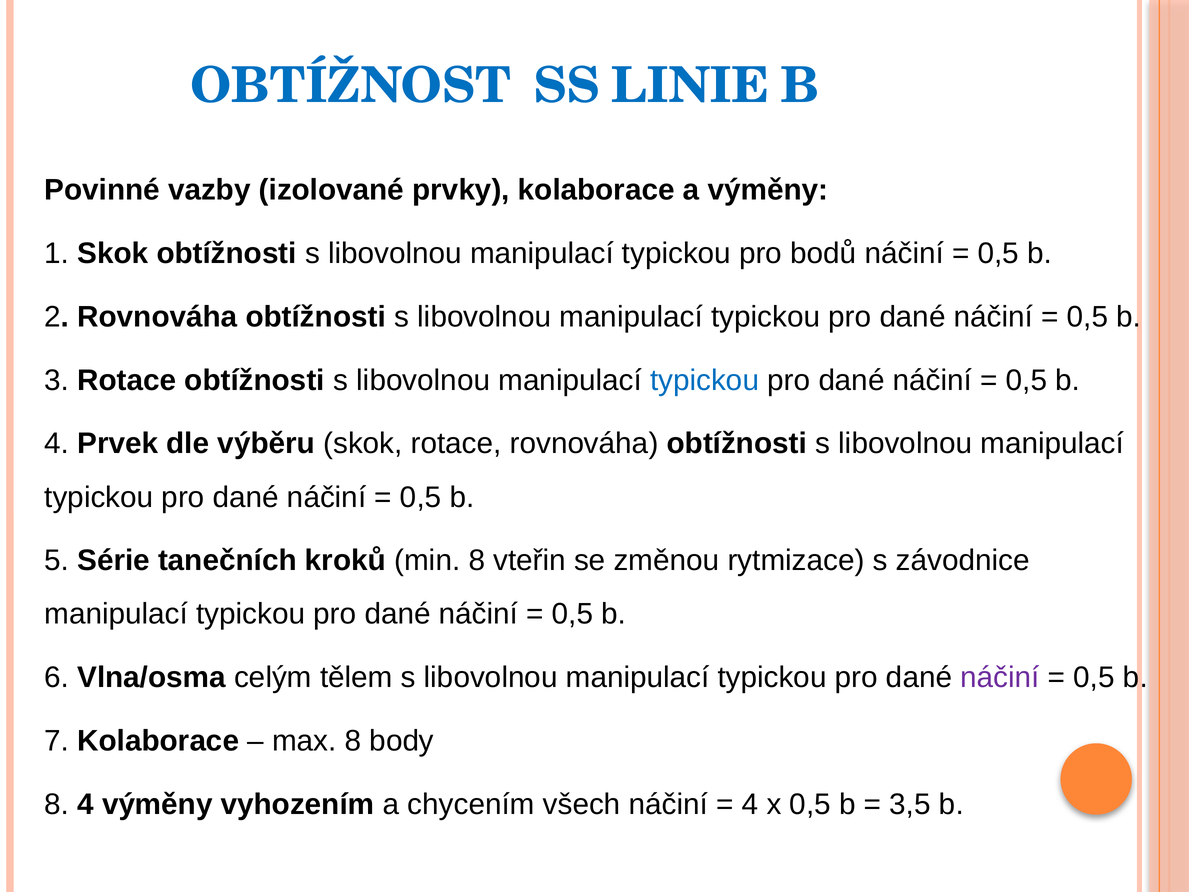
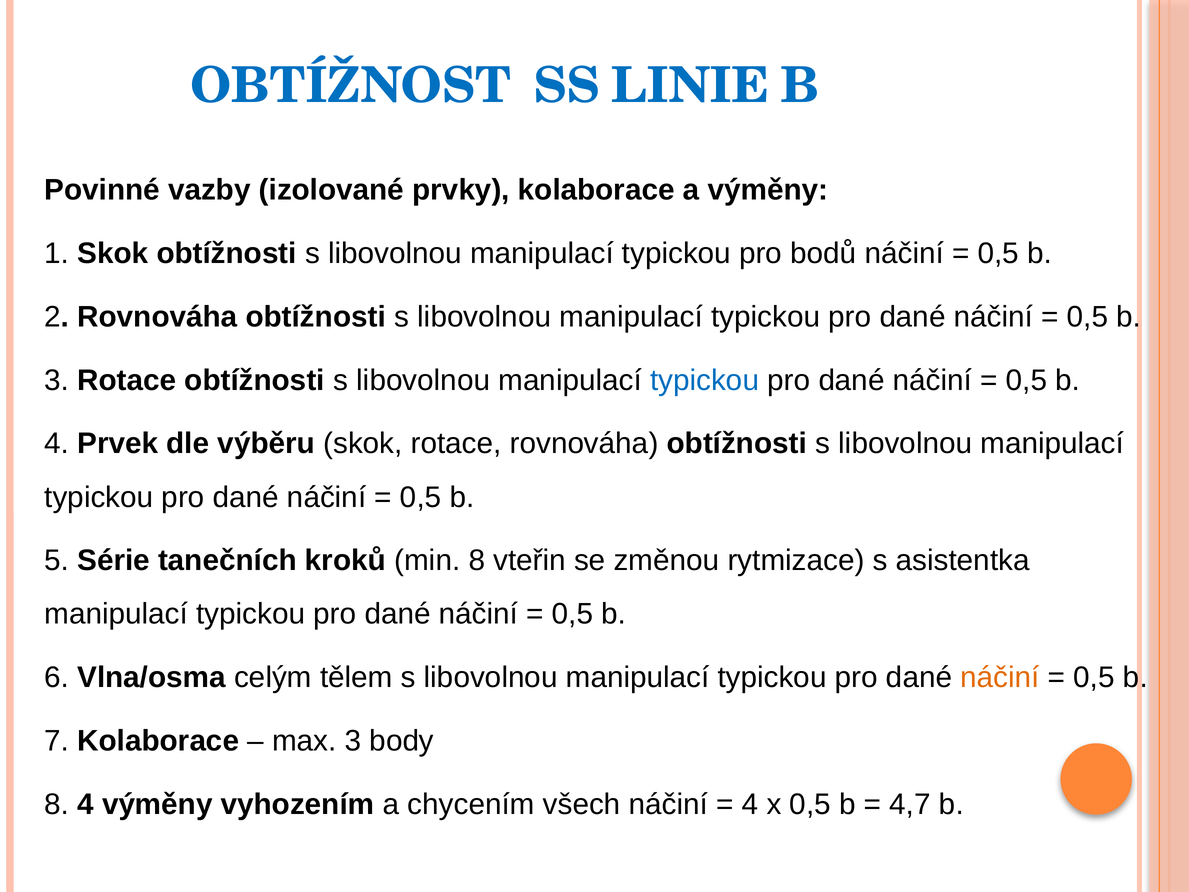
závodnice: závodnice -> asistentka (963, 560)
náčiní colour: purple -> orange (1000, 677)
max 8: 8 -> 3 (353, 741)
3,5: 3,5 -> 4,7 (910, 804)
